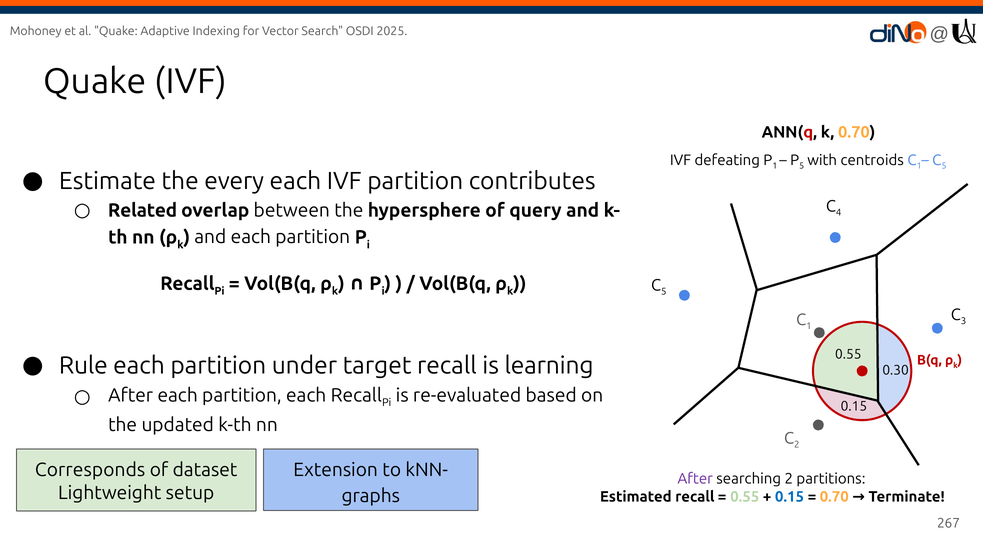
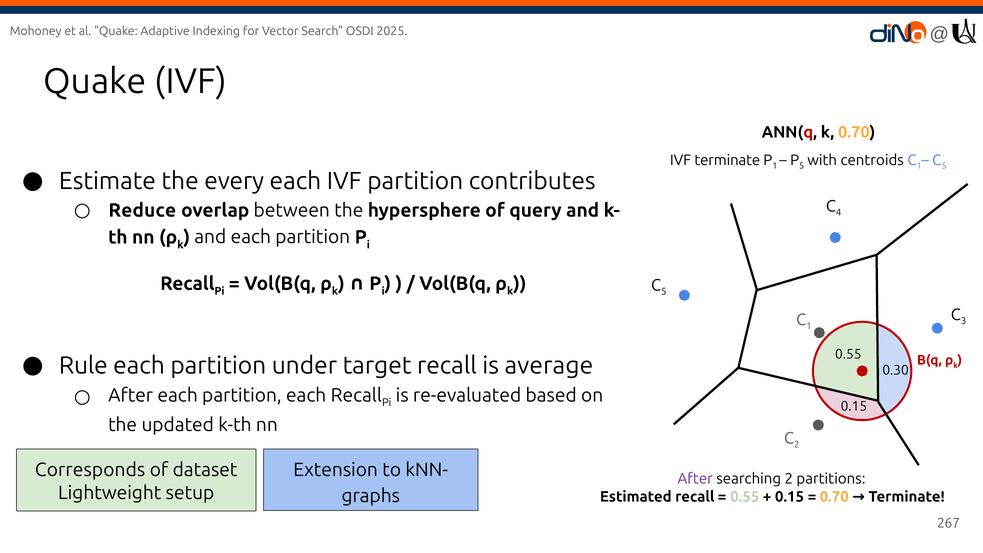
IVF defeating: defeating -> terminate (727, 160)
Related: Related -> Reduce (142, 210)
learning: learning -> average (549, 365)
0.15 colour: blue -> black (789, 497)
